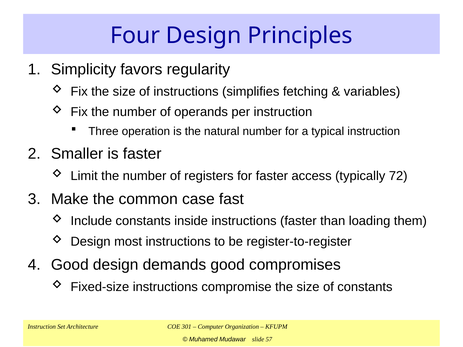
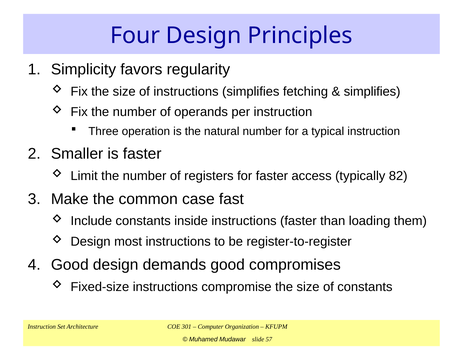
variables: variables -> simplifies (372, 92)
72: 72 -> 82 (398, 176)
